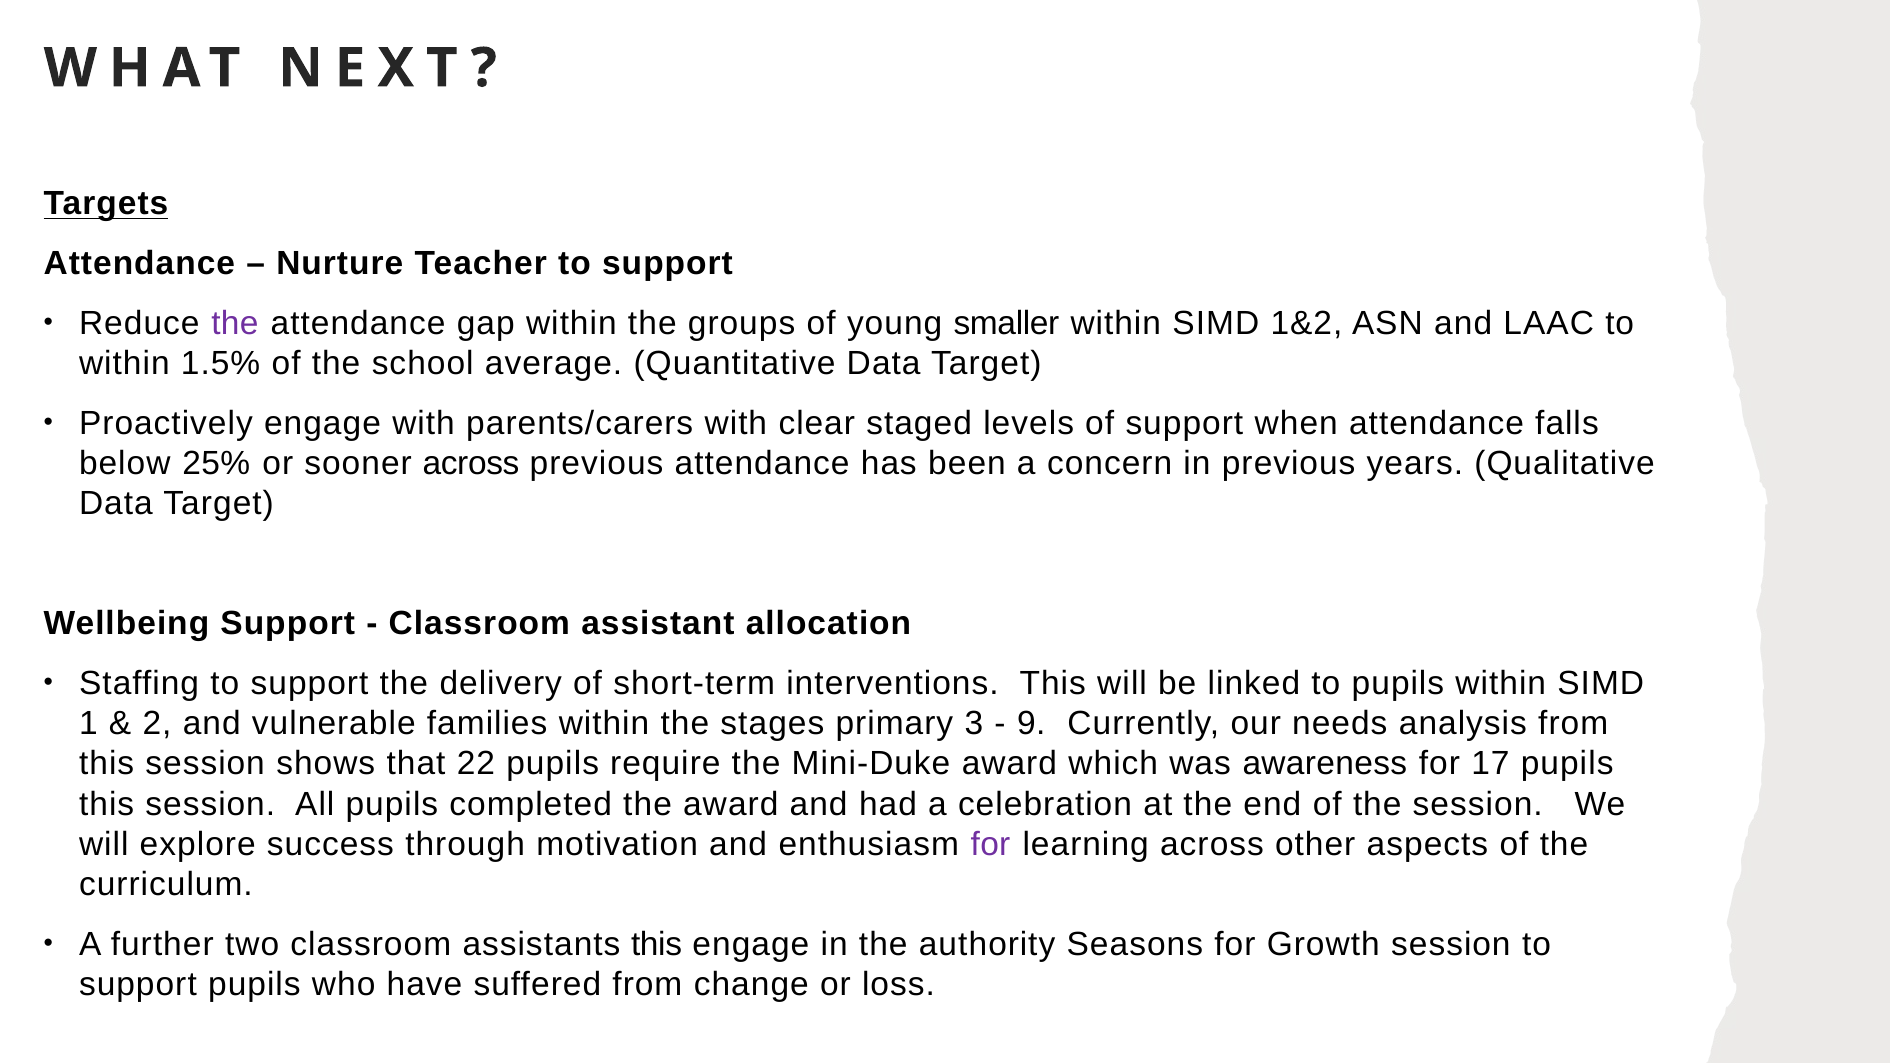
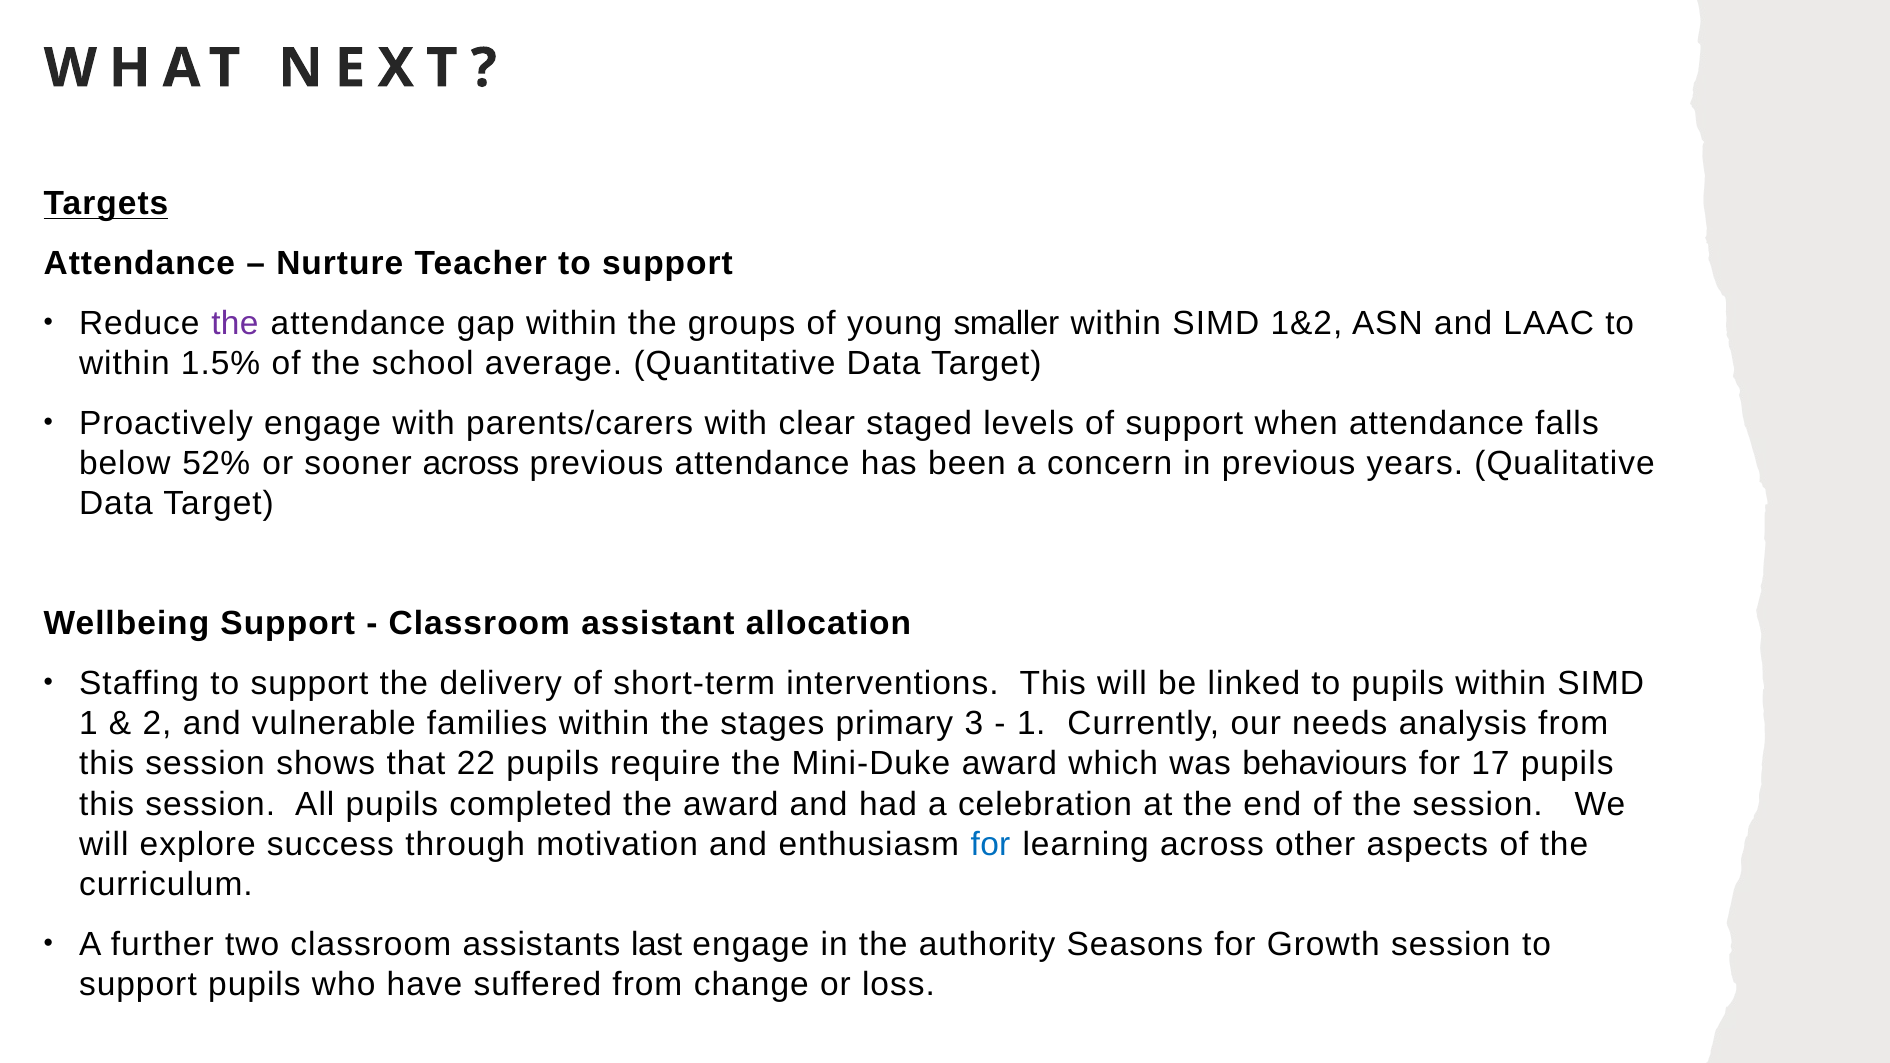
25%: 25% -> 52% (216, 464)
9: 9 -> 1 (1031, 724)
awareness: awareness -> behaviours (1325, 764)
for colour: purple -> blue (991, 844)
assistants this: this -> last (657, 944)
